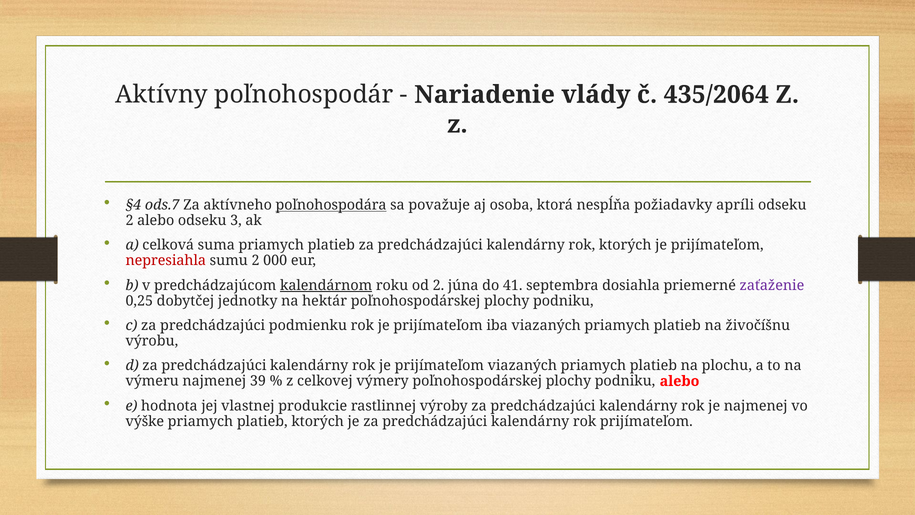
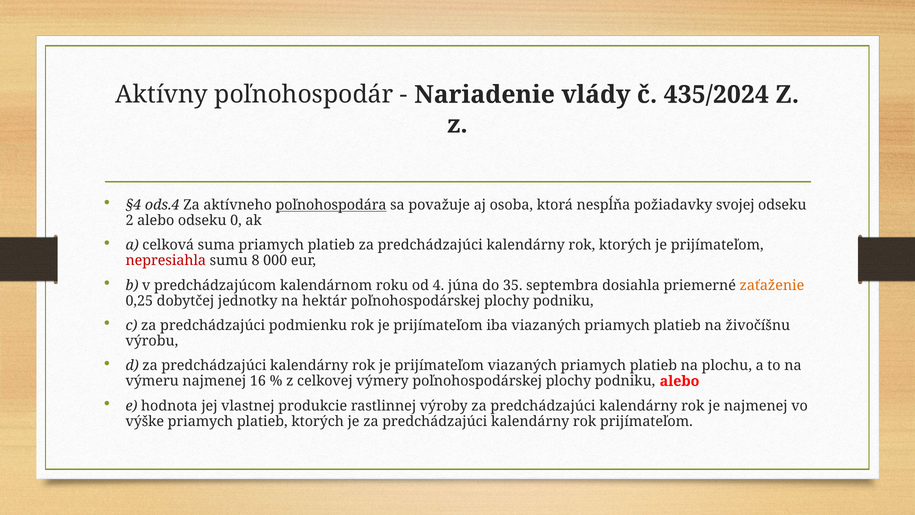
435/2064: 435/2064 -> 435/2024 (716, 95)
ods.7: ods.7 -> ods.4 (162, 205)
apríli: apríli -> svojej (735, 205)
3: 3 -> 0 (236, 220)
sumu 2: 2 -> 8 (256, 261)
kalendárnom underline: present -> none (326, 285)
od 2: 2 -> 4 (438, 285)
41: 41 -> 35 (513, 285)
zaťaženie colour: purple -> orange (772, 285)
39: 39 -> 16 (258, 381)
